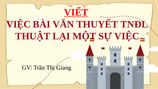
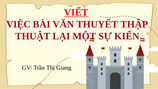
TNĐL: TNĐL -> THẬP (134, 24)
SỰ VIỆC: VIỆC -> KIẾN (127, 36)
